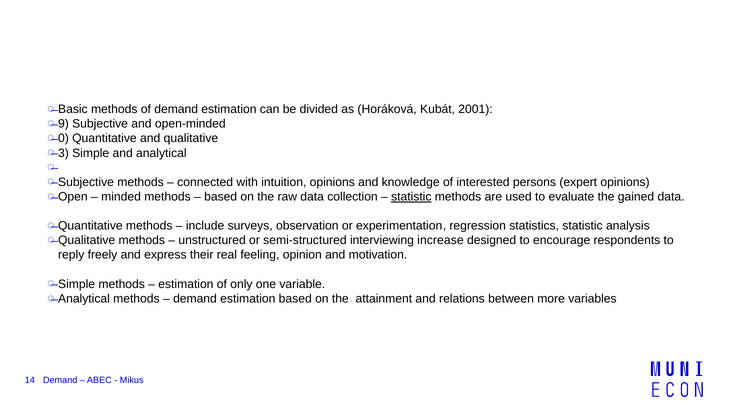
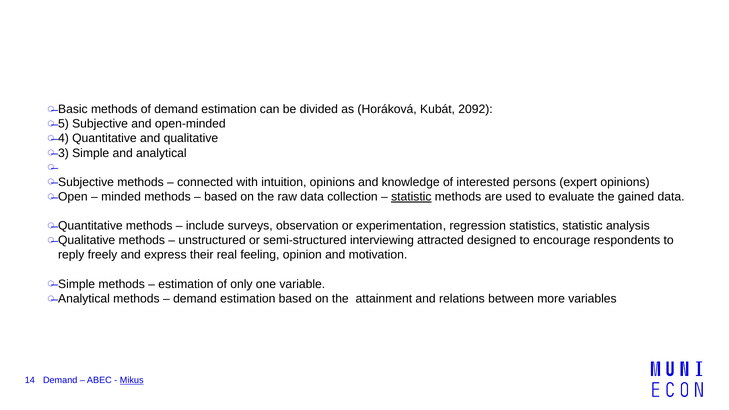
2001: 2001 -> 2092 (476, 109)
9: 9 -> 5 (63, 124)
0: 0 -> 4 (63, 138)
increase: increase -> attracted (441, 240)
Mikus underline: none -> present (132, 381)
